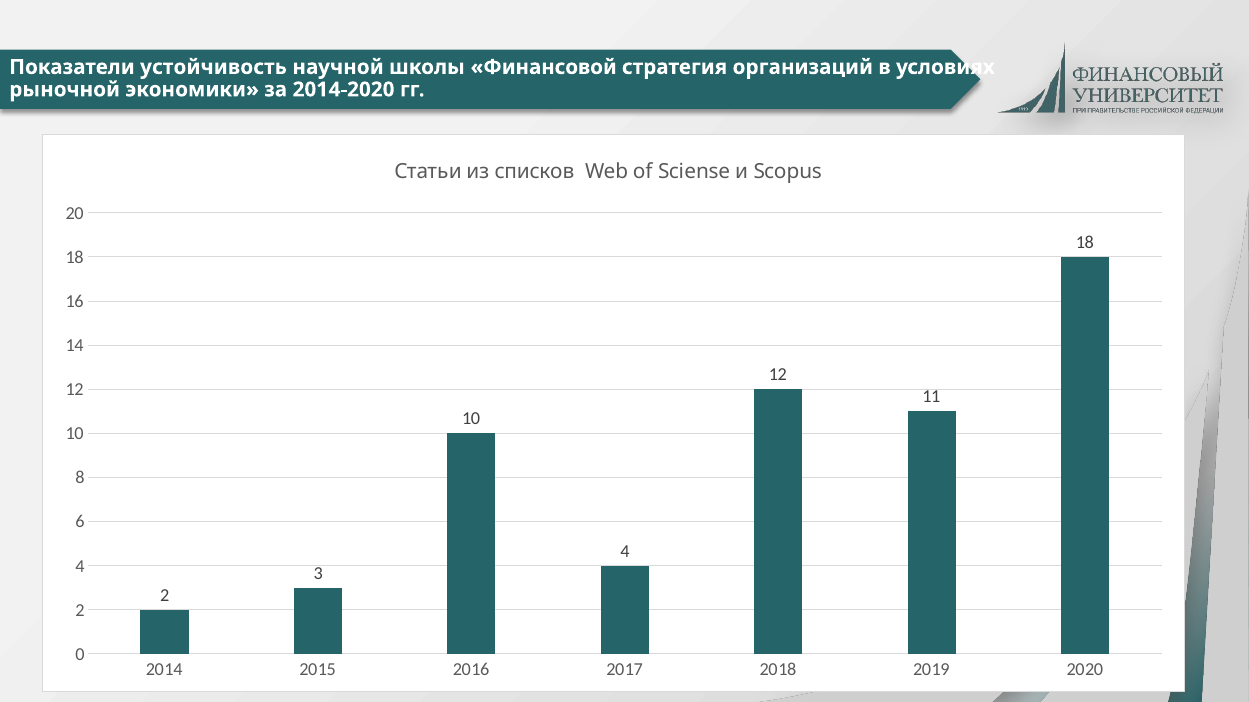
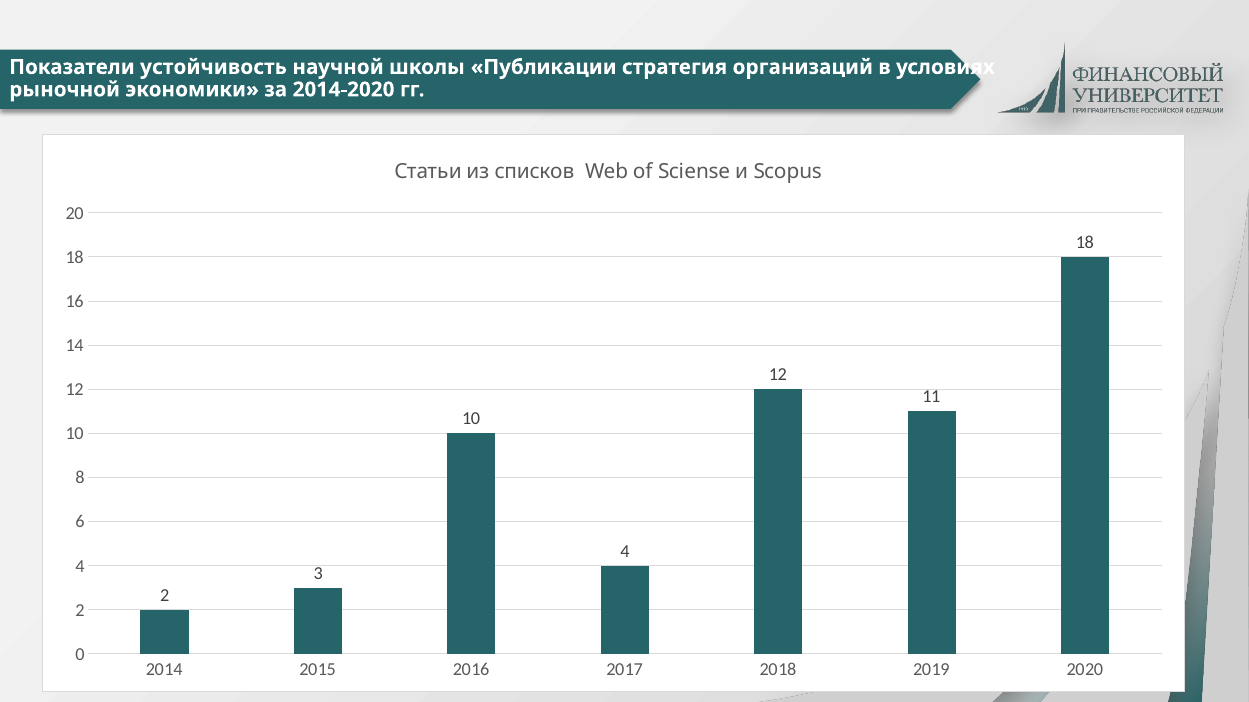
Финансовой: Финансовой -> Публикации (544, 67)
